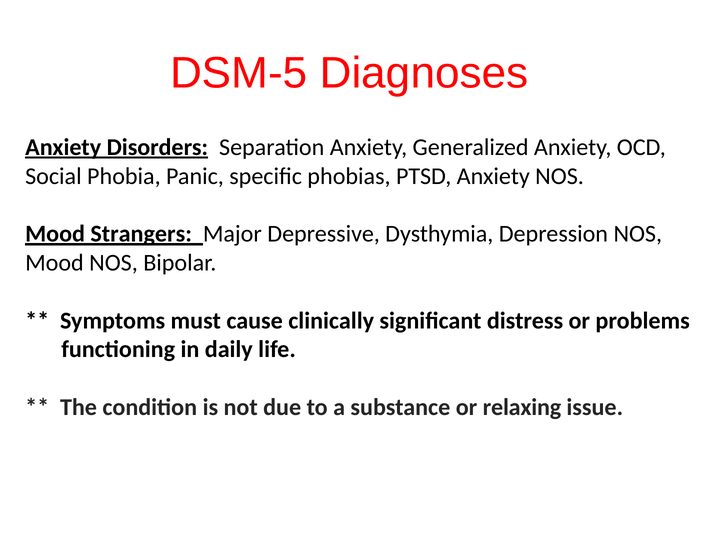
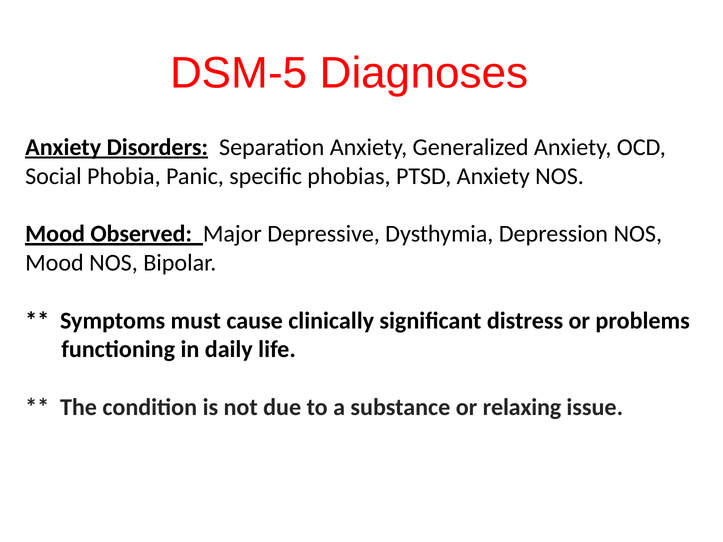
Strangers: Strangers -> Observed (141, 234)
